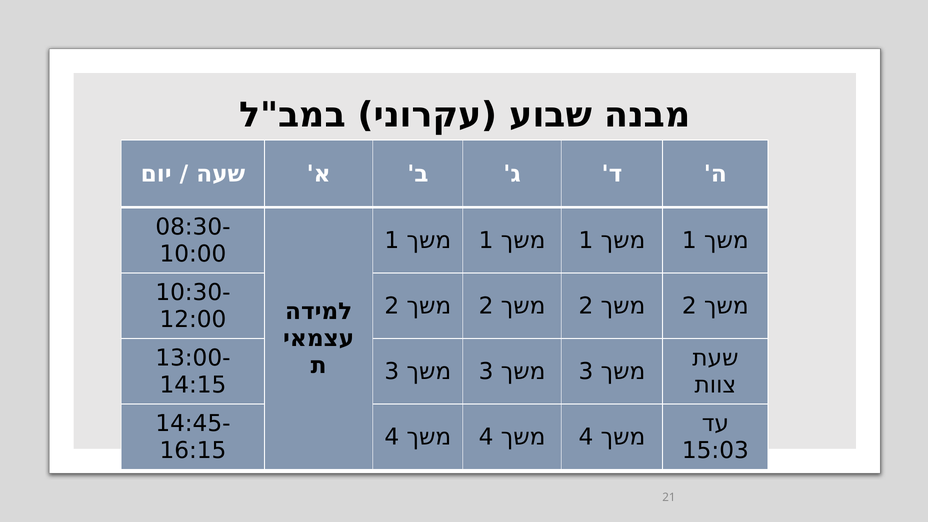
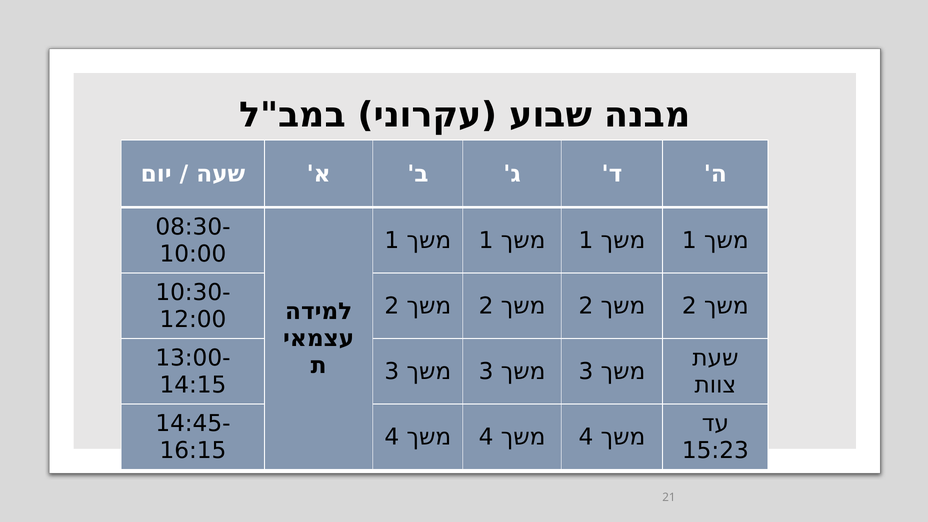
15:03: 15:03 -> 15:23 (715, 451)
